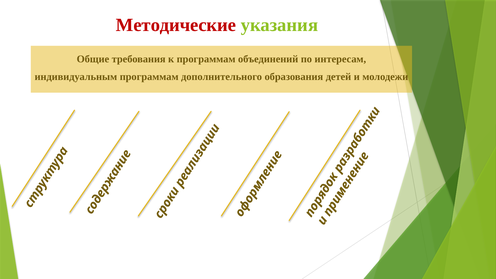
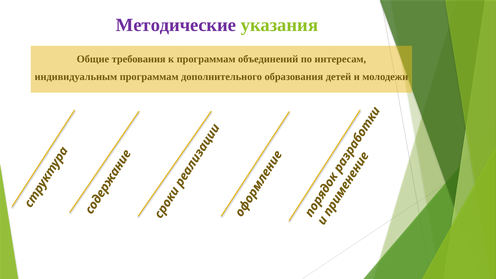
Методические colour: red -> purple (176, 25)
